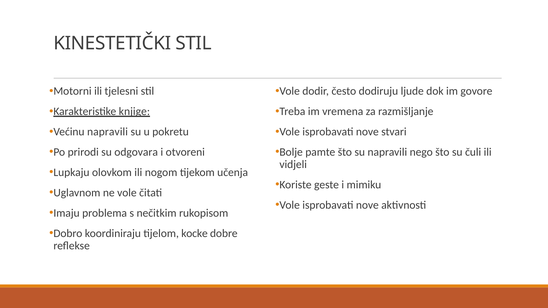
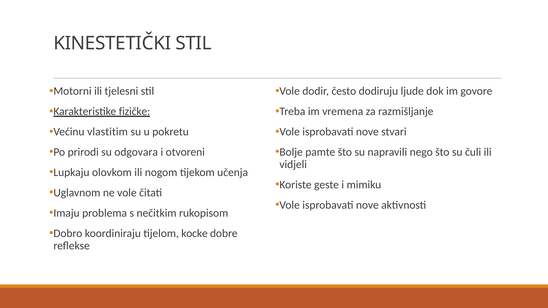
knjige: knjige -> fizičke (134, 111)
Većinu napravili: napravili -> vlastitim (107, 132)
